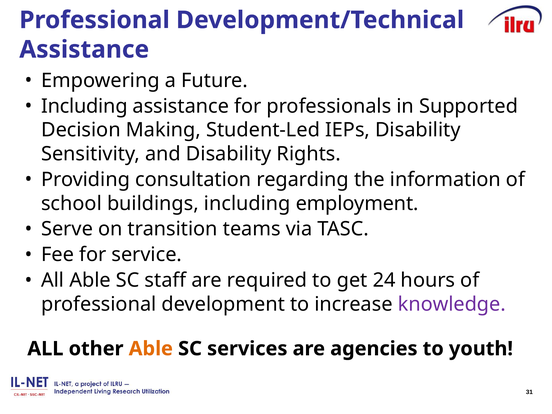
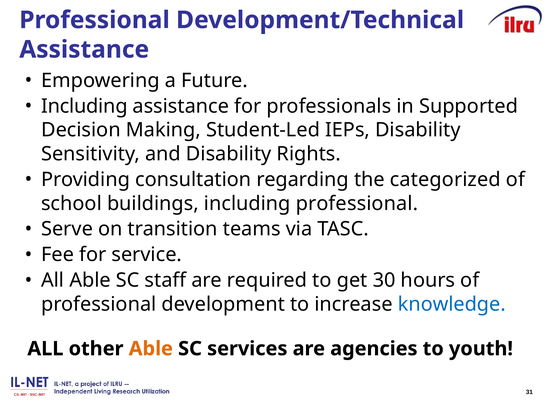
information: information -> categorized (445, 180)
including employment: employment -> professional (357, 203)
24: 24 -> 30 (384, 280)
knowledge colour: purple -> blue (452, 304)
